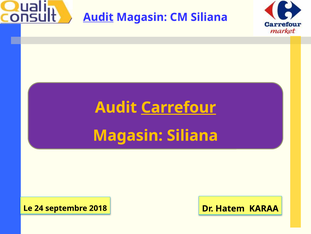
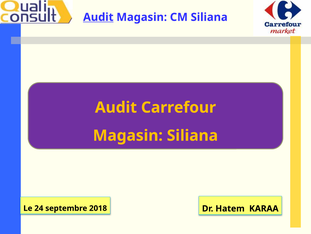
Carrefour underline: present -> none (178, 107)
